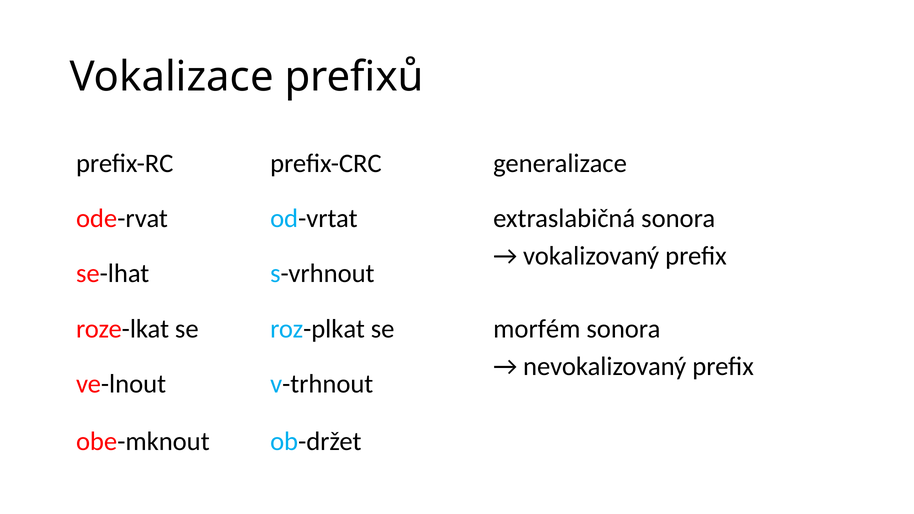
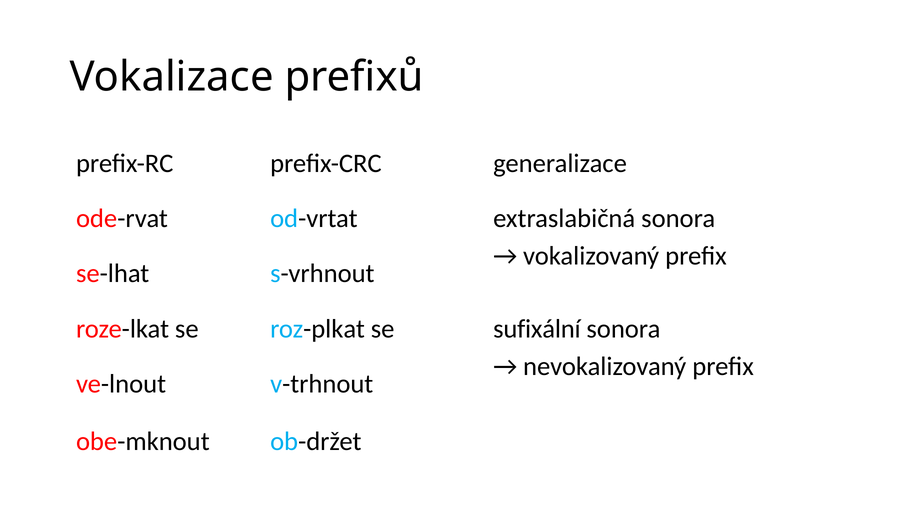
morfém: morfém -> sufixální (537, 329)
